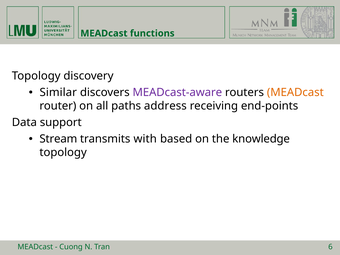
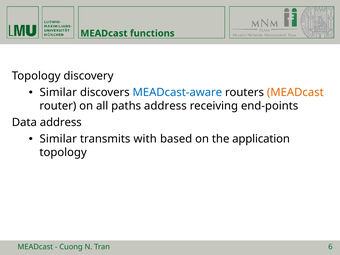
MEADcast-aware colour: purple -> blue (177, 92)
Data support: support -> address (61, 122)
Stream: Stream -> Similar (58, 139)
knowledge: knowledge -> application (261, 139)
